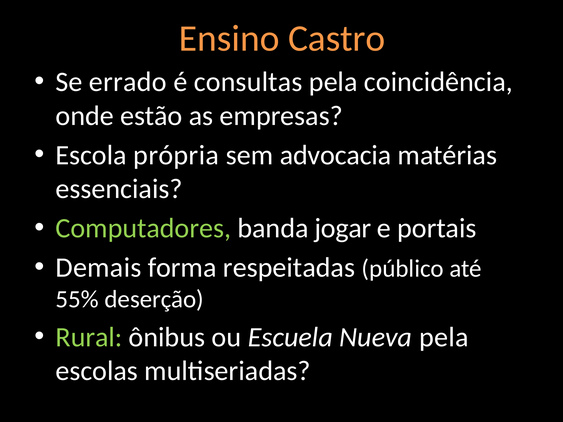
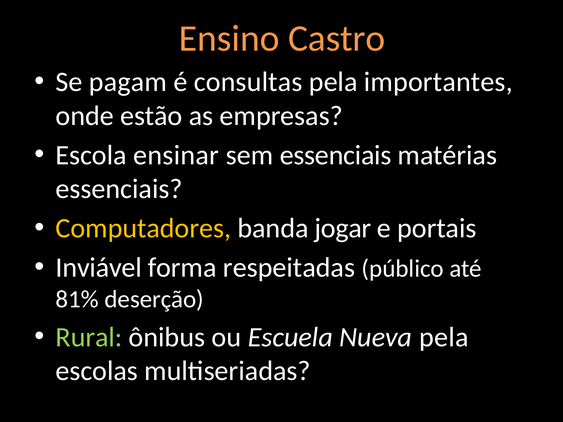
errado: errado -> pagam (128, 82)
coincidência: coincidência -> importantes (438, 82)
própria: própria -> ensinar (176, 155)
sem advocacia: advocacia -> essenciais (336, 155)
Computadores colour: light green -> yellow (143, 228)
Demais: Demais -> Inviável (99, 268)
55%: 55% -> 81% (77, 300)
